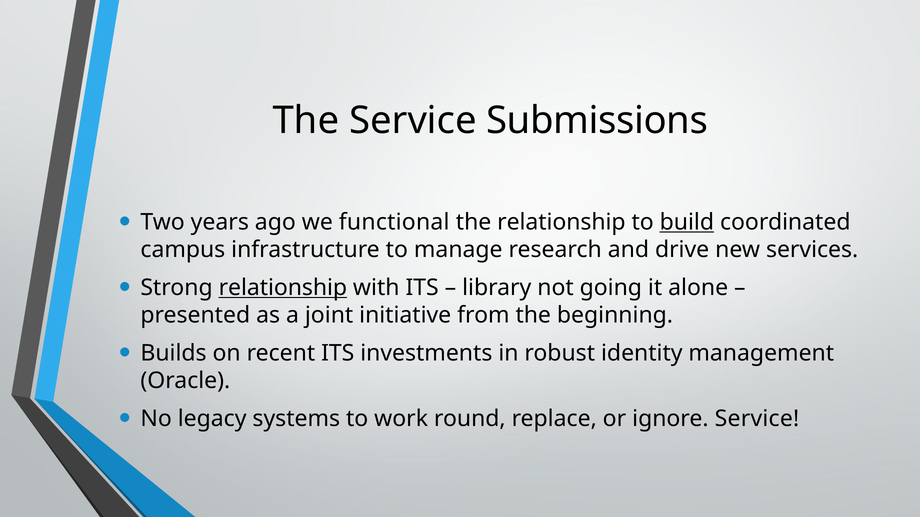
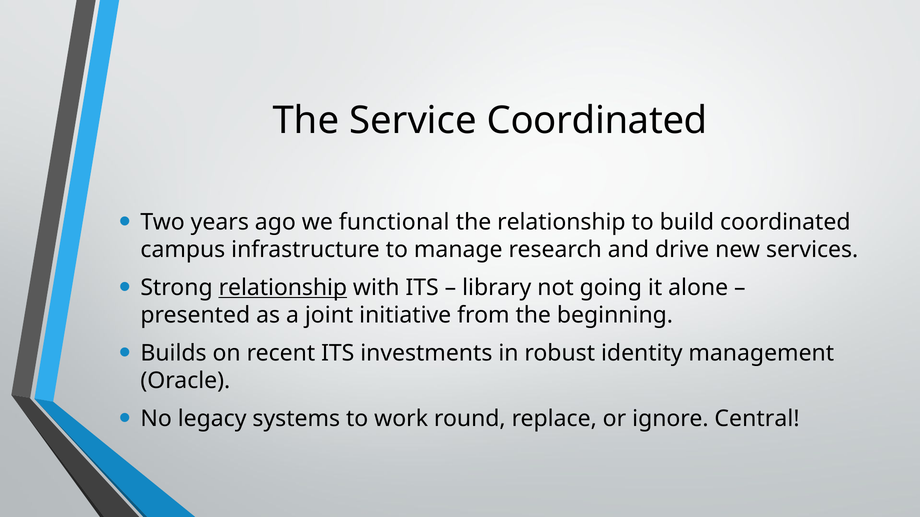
Service Submissions: Submissions -> Coordinated (597, 121)
build underline: present -> none (687, 222)
ignore Service: Service -> Central (757, 419)
